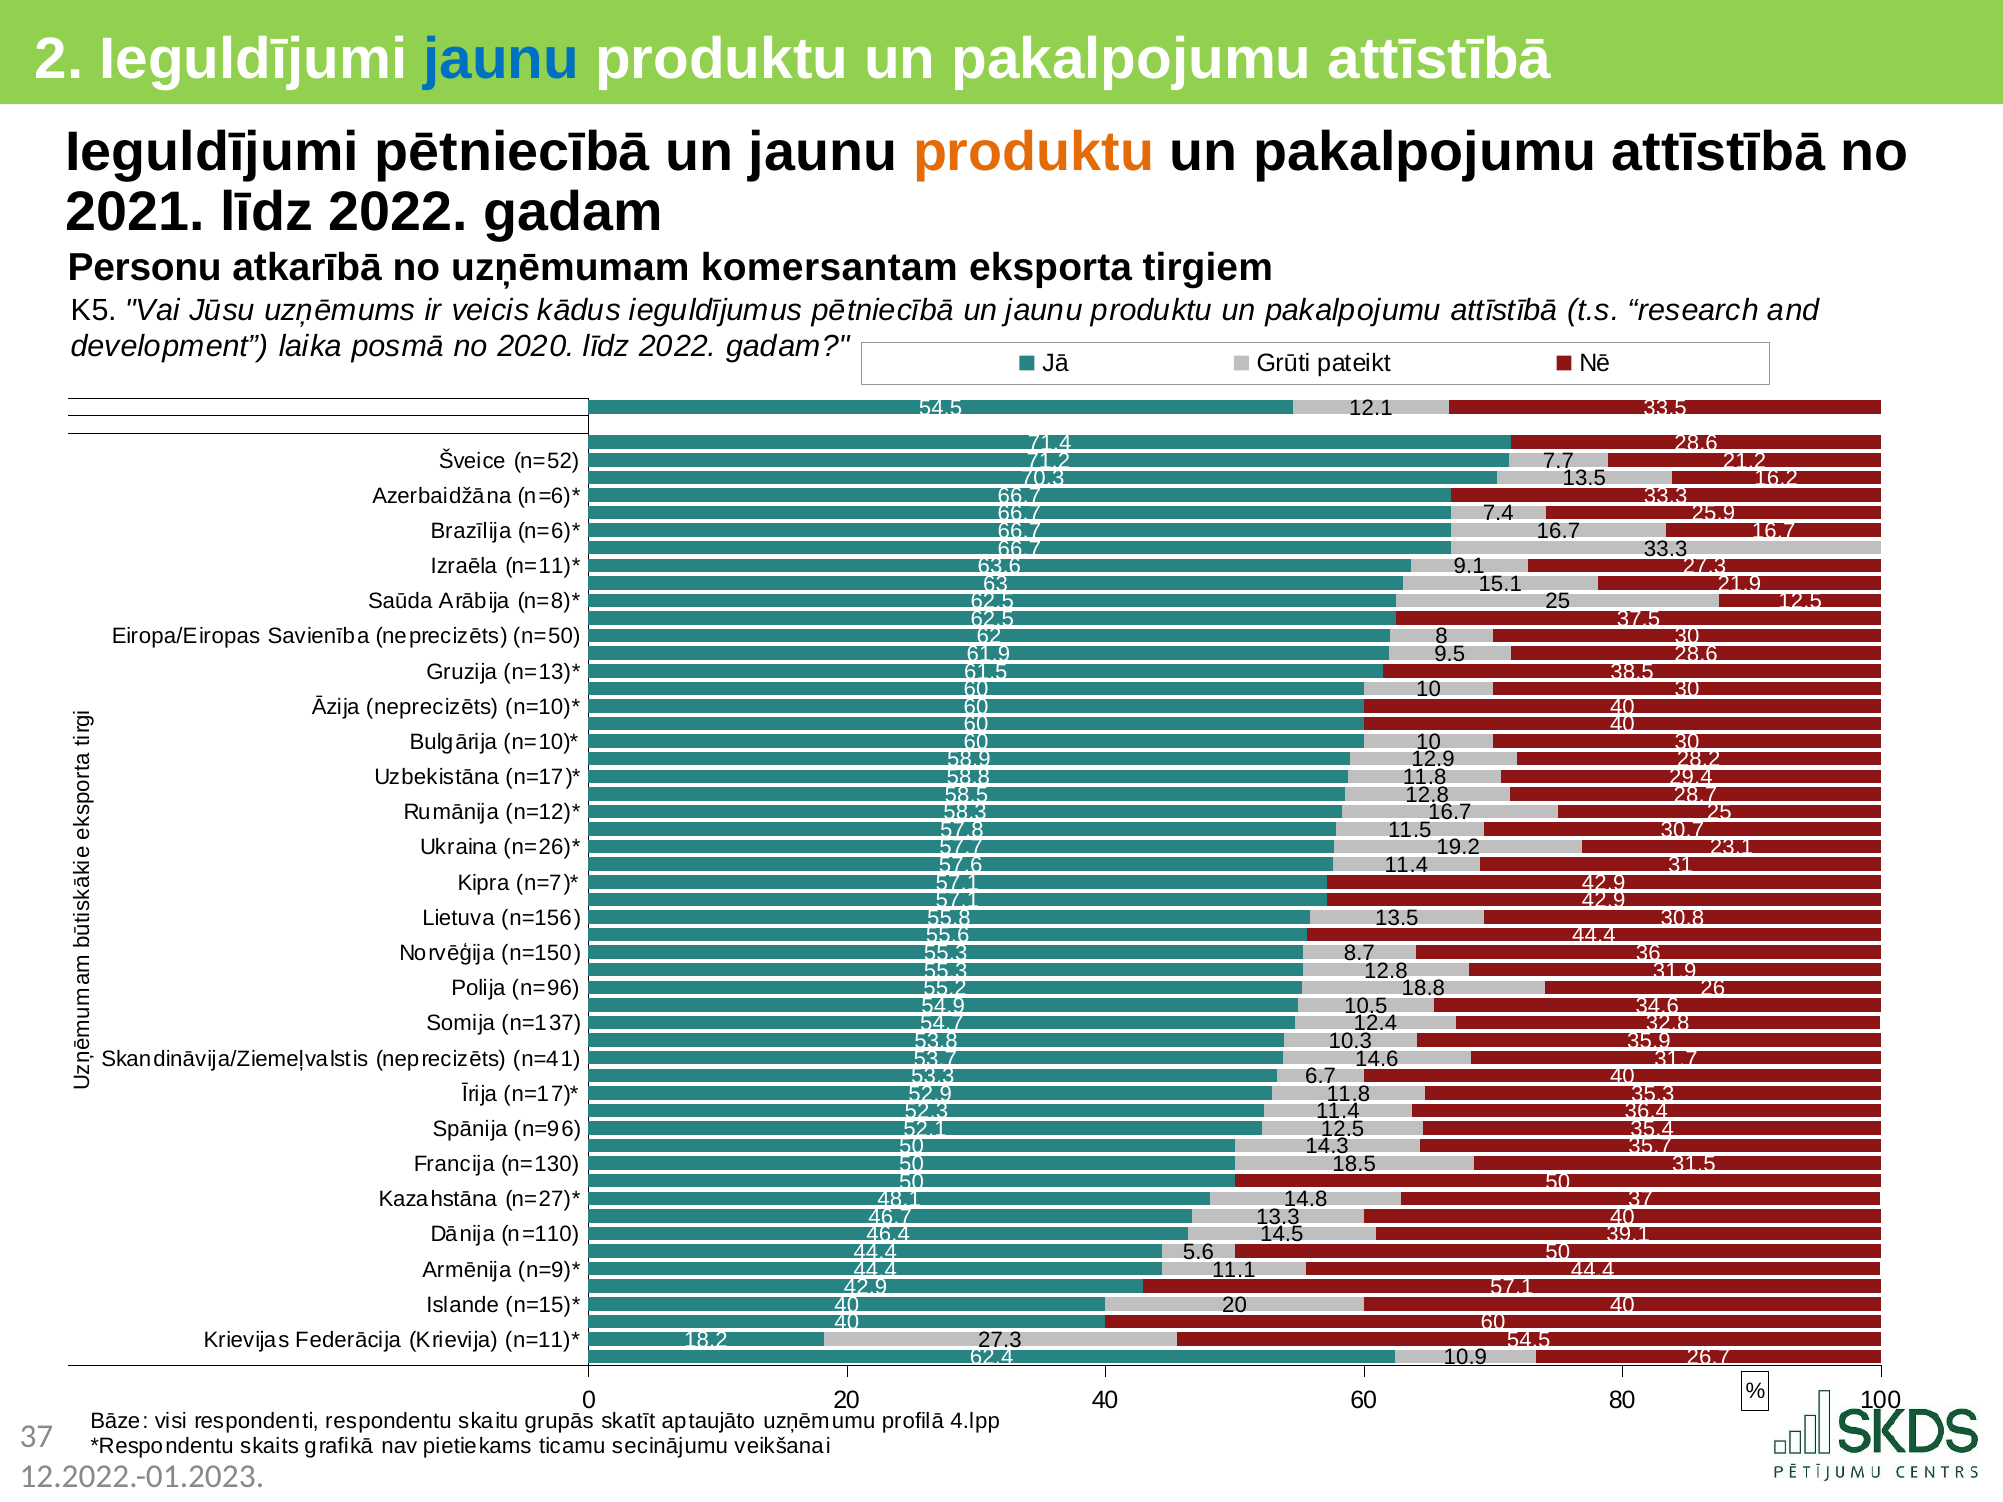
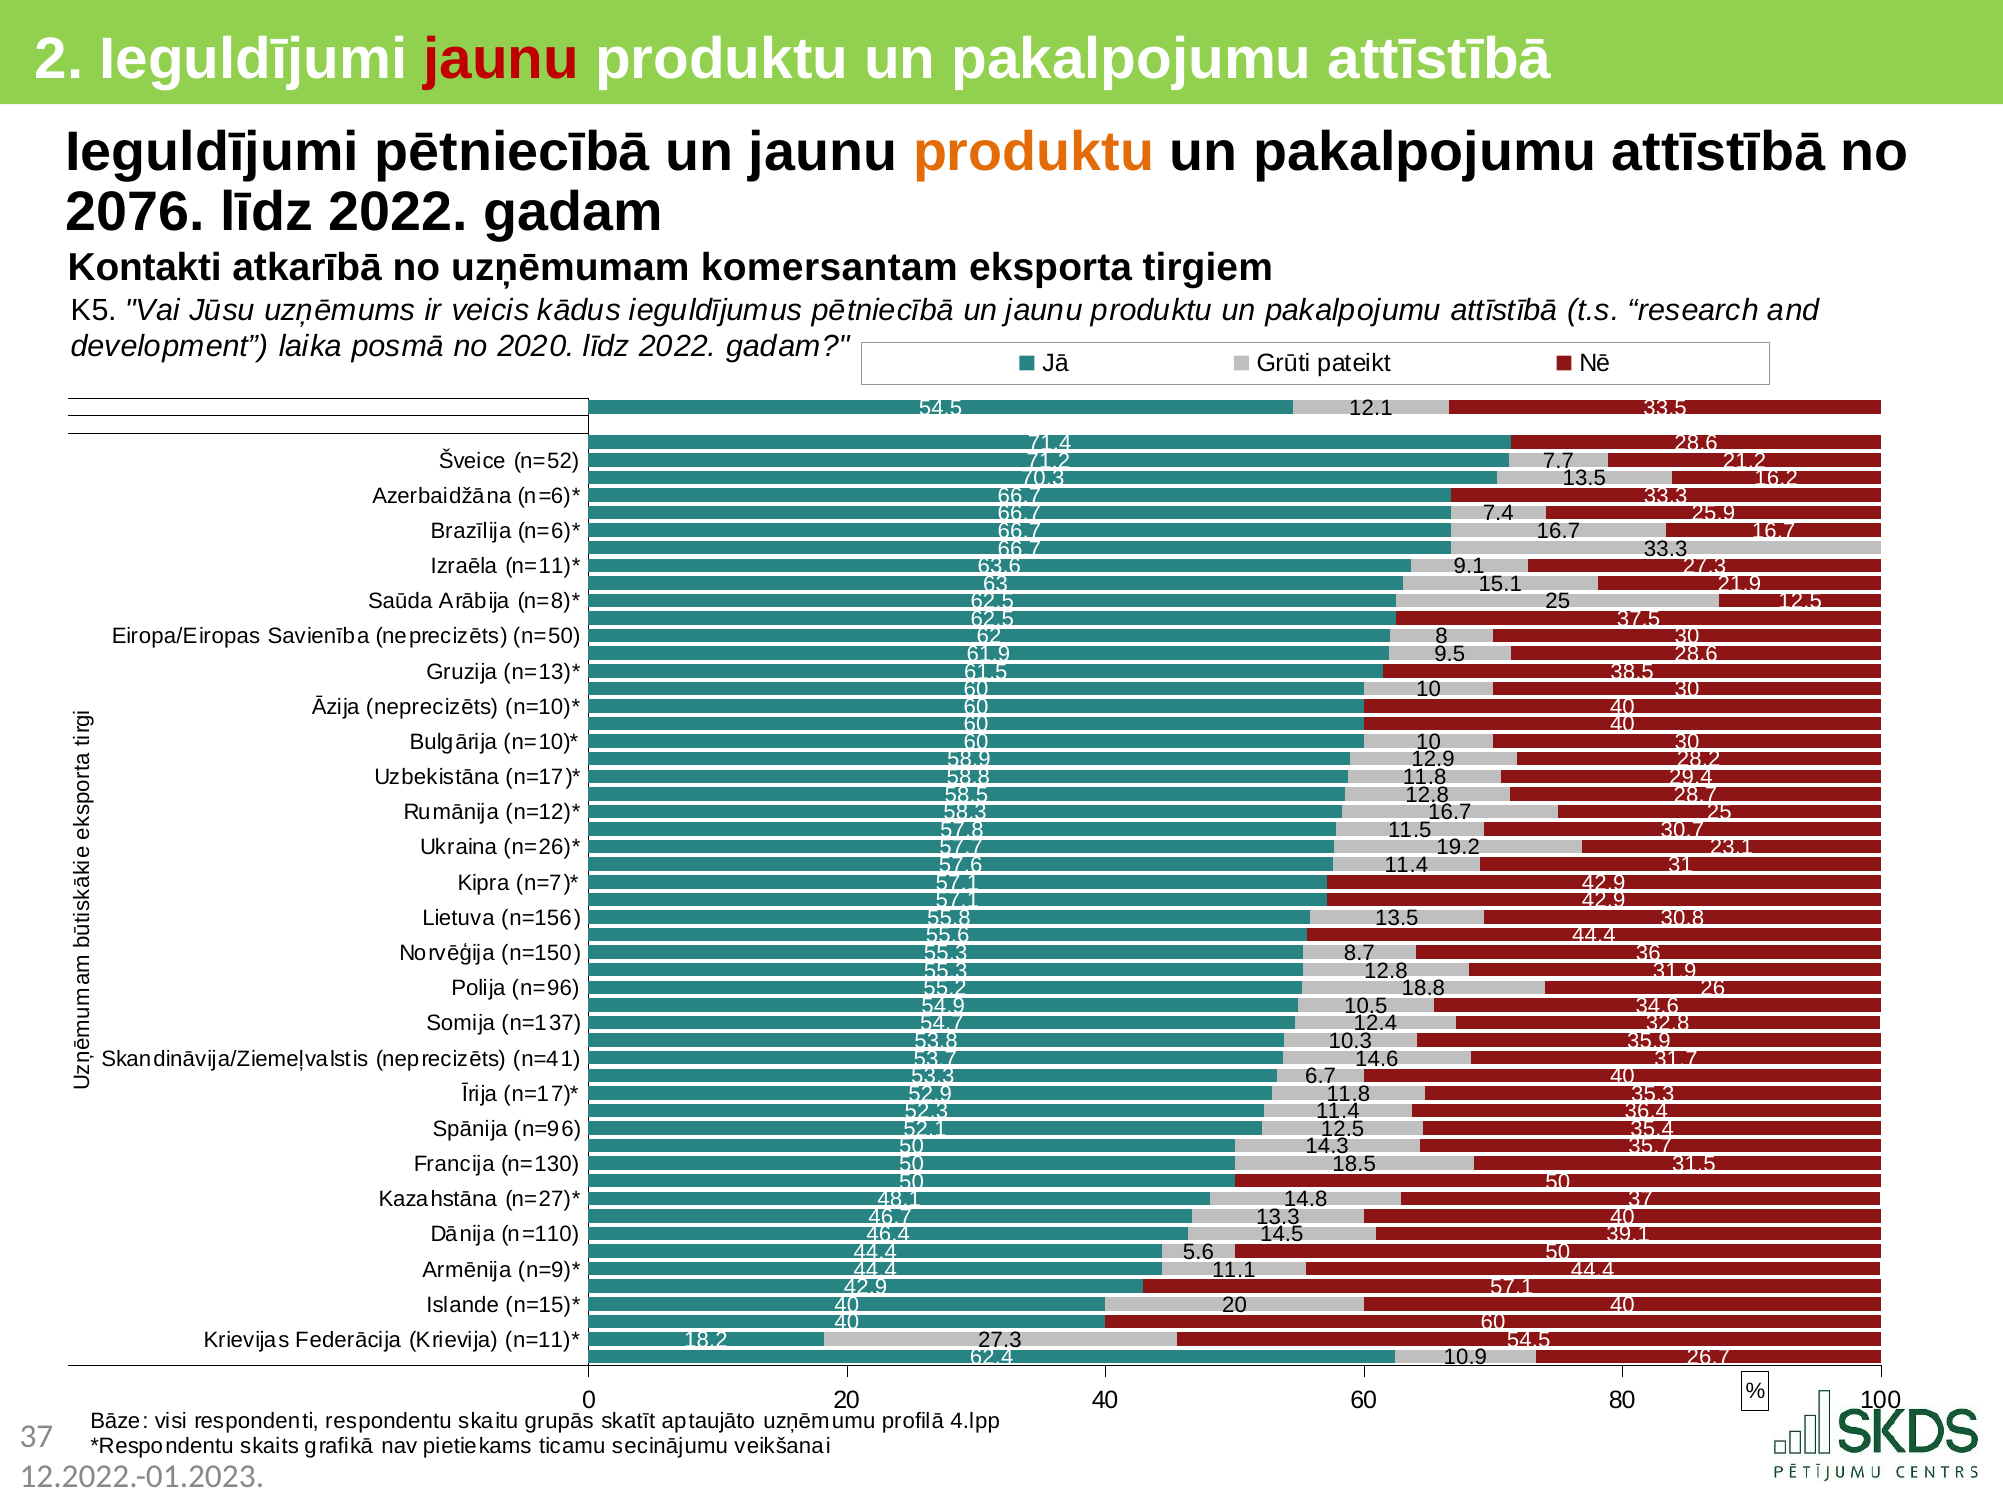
jaunu colour: blue -> red (501, 60)
2021: 2021 -> 2076 (135, 212)
Personu: Personu -> Kontakti (145, 267)
